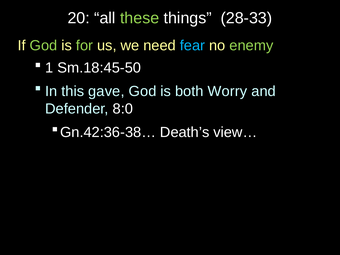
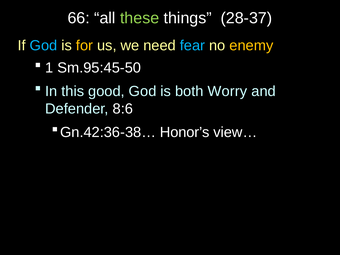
20: 20 -> 66 (79, 18)
28-33: 28-33 -> 28-37 (246, 18)
God colour: light green -> light blue (44, 46)
for colour: light green -> yellow (85, 46)
enemy colour: light green -> yellow (251, 46)
Sm.18:45-50: Sm.18:45-50 -> Sm.95:45-50 (99, 68)
gave: gave -> good (106, 91)
8:0: 8:0 -> 8:6 (123, 109)
Death’s: Death’s -> Honor’s (185, 132)
